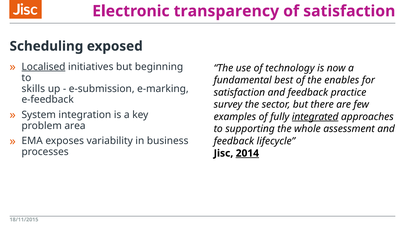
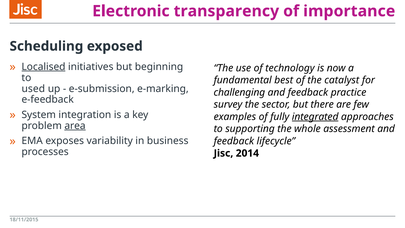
of satisfaction: satisfaction -> importance (349, 11)
enables: enables -> catalyst (342, 80)
skills: skills -> used (33, 89)
satisfaction: satisfaction -> challenging (239, 92)
area underline: none -> present (75, 126)
2014 underline: present -> none (247, 153)
